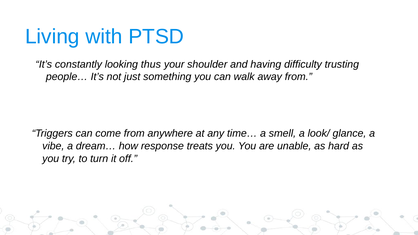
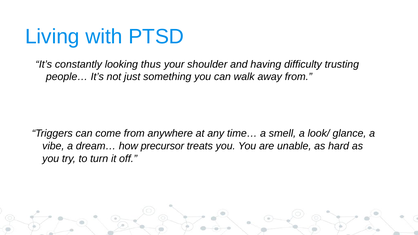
response: response -> precursor (162, 146)
